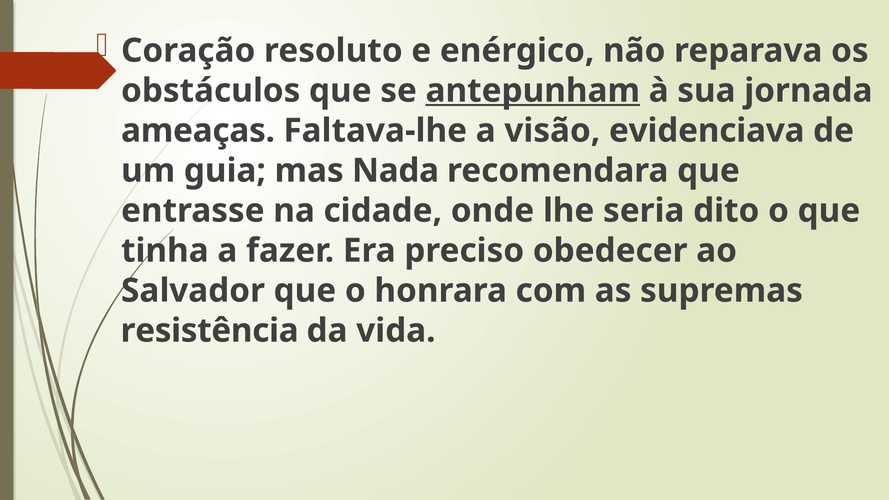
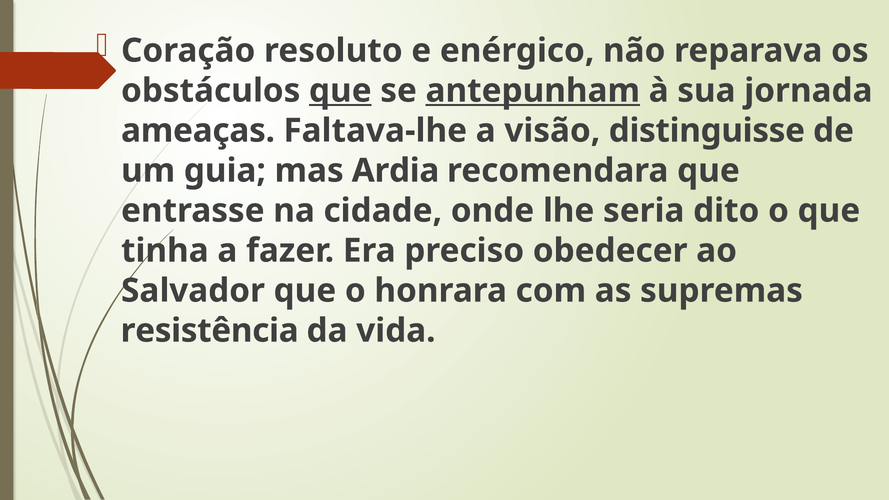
que underline: none -> present (340, 91)
evidenciava: evidenciava -> distinguisse (707, 131)
Nada: Nada -> Ardia (396, 171)
